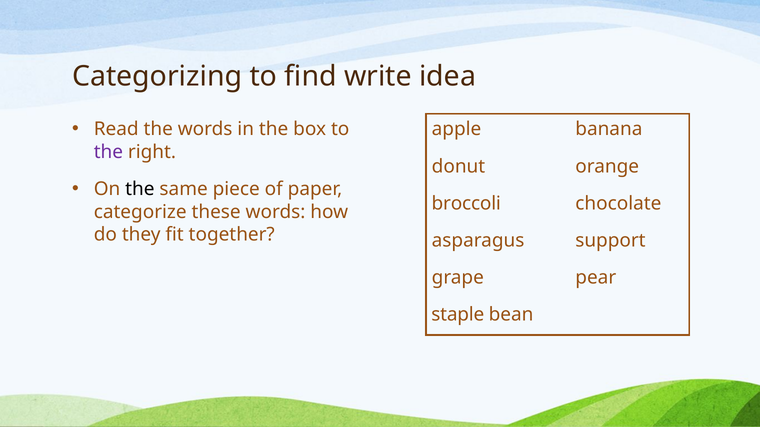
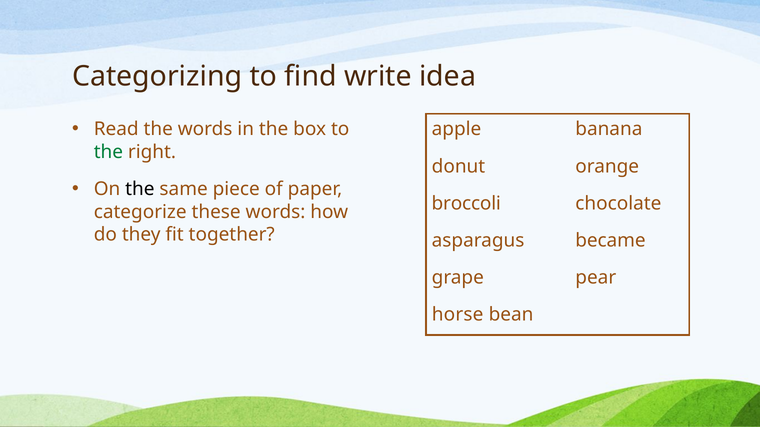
the colour: purple -> green (108, 152)
support: support -> became (610, 241)
staple: staple -> horse (458, 315)
